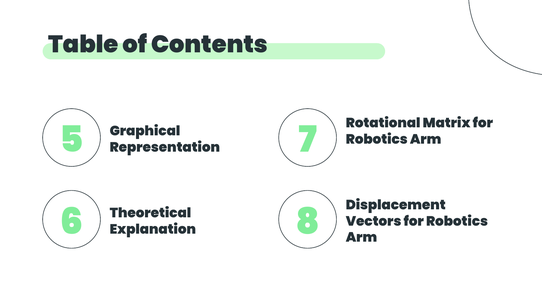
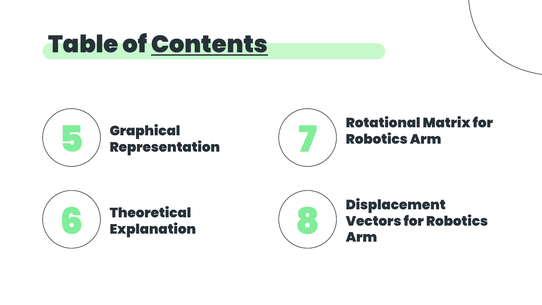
Contents underline: none -> present (209, 45)
